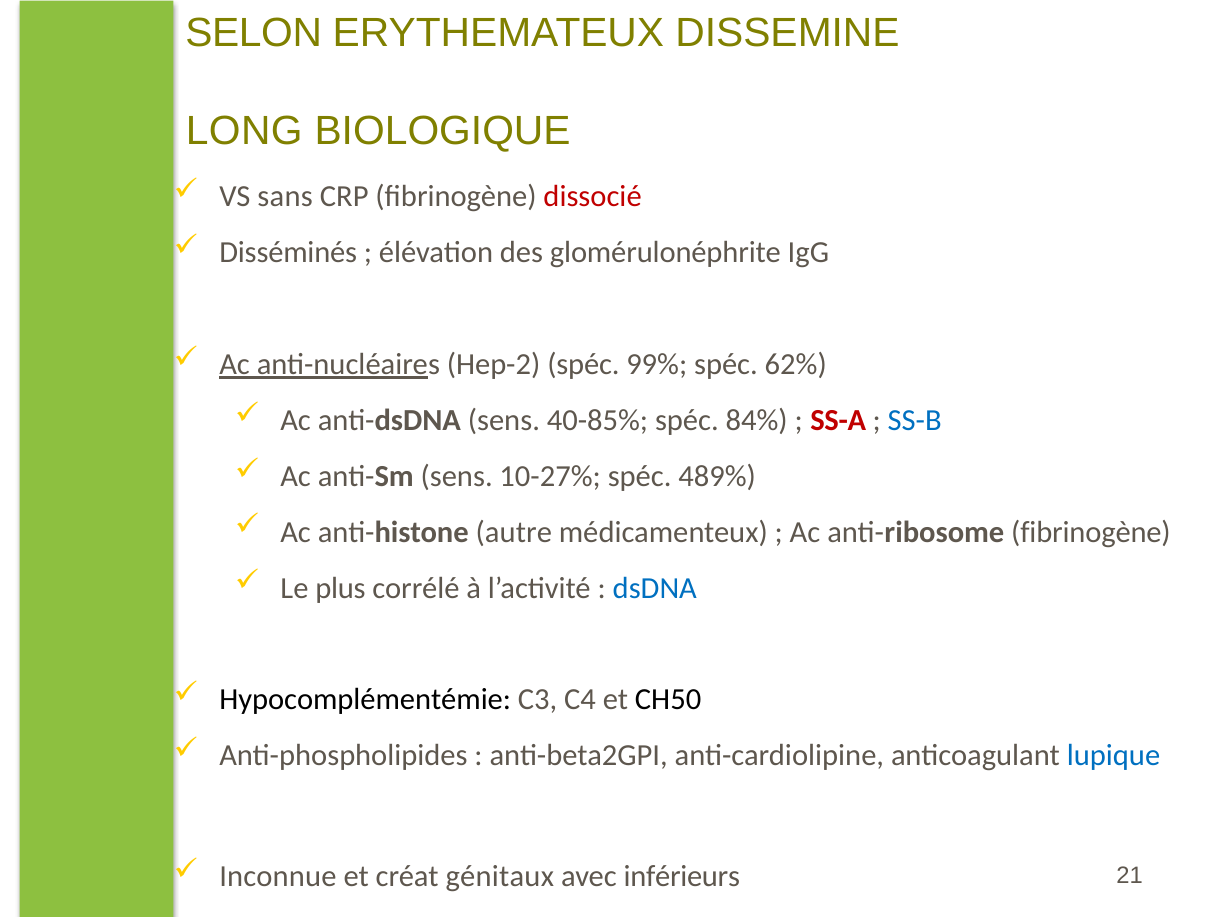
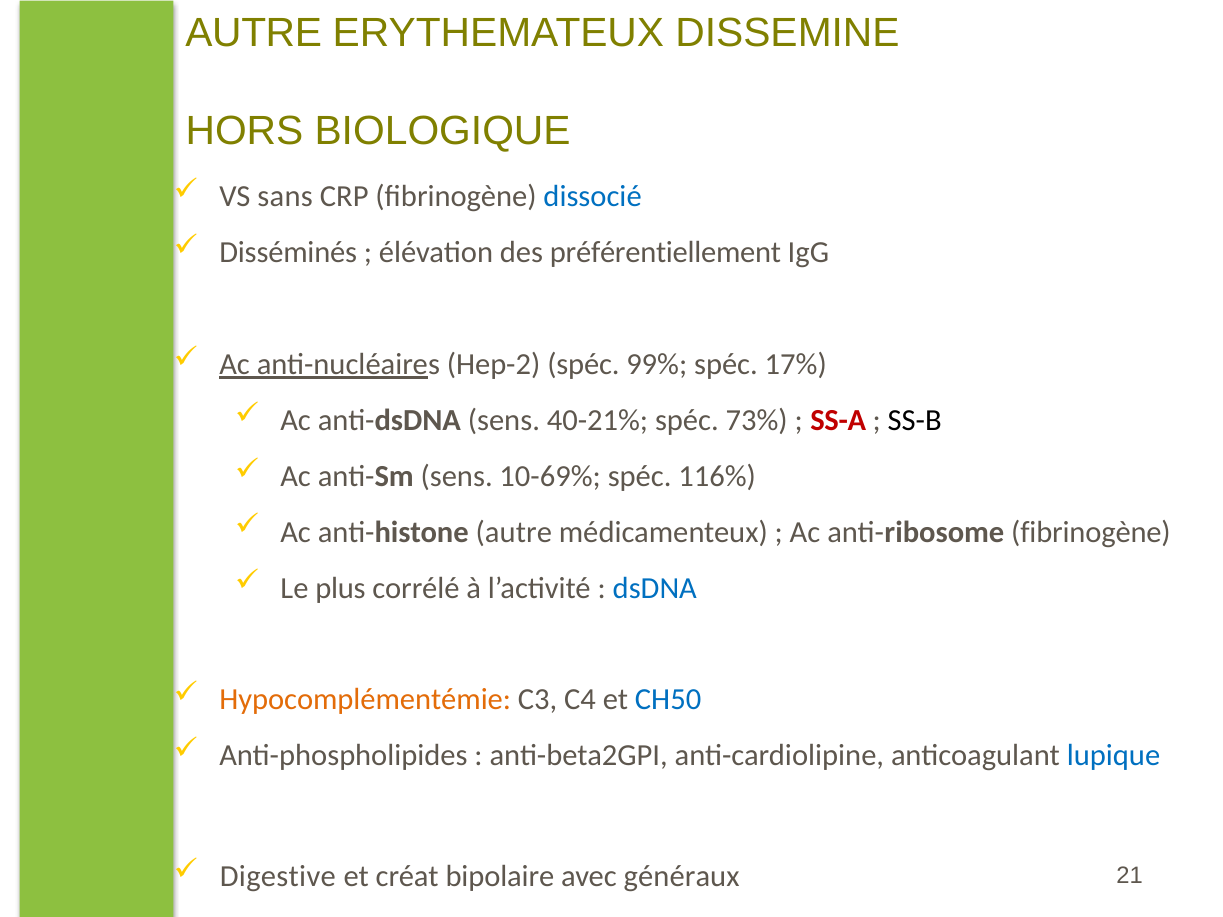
SELON: SELON -> AUTRE (254, 33)
LONG: LONG -> HORS (244, 131)
dissocié colour: red -> blue (593, 197)
glomérulonéphrite: glomérulonéphrite -> préférentiellement (666, 253)
62%: 62% -> 17% (796, 365)
40-85%: 40-85% -> 40-21% (597, 420)
84%: 84% -> 73% (757, 420)
SS-B colour: blue -> black (915, 420)
10-27%: 10-27% -> 10-69% (550, 476)
489%: 489% -> 116% (717, 476)
Hypocomplémentémie colour: black -> orange (365, 700)
CH50 colour: black -> blue (668, 700)
Inconnue: Inconnue -> Digestive (278, 876)
génitaux: génitaux -> bipolaire (500, 876)
inférieurs: inférieurs -> généraux (682, 876)
